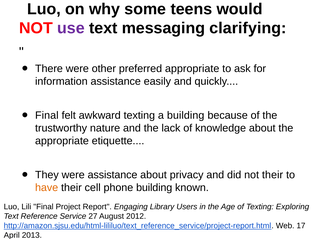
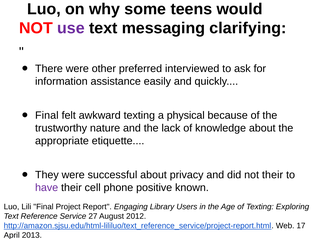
preferred appropriate: appropriate -> interviewed (192, 69)
a building: building -> physical (186, 116)
were assistance: assistance -> successful (112, 175)
have colour: orange -> purple (47, 188)
phone building: building -> positive (154, 188)
